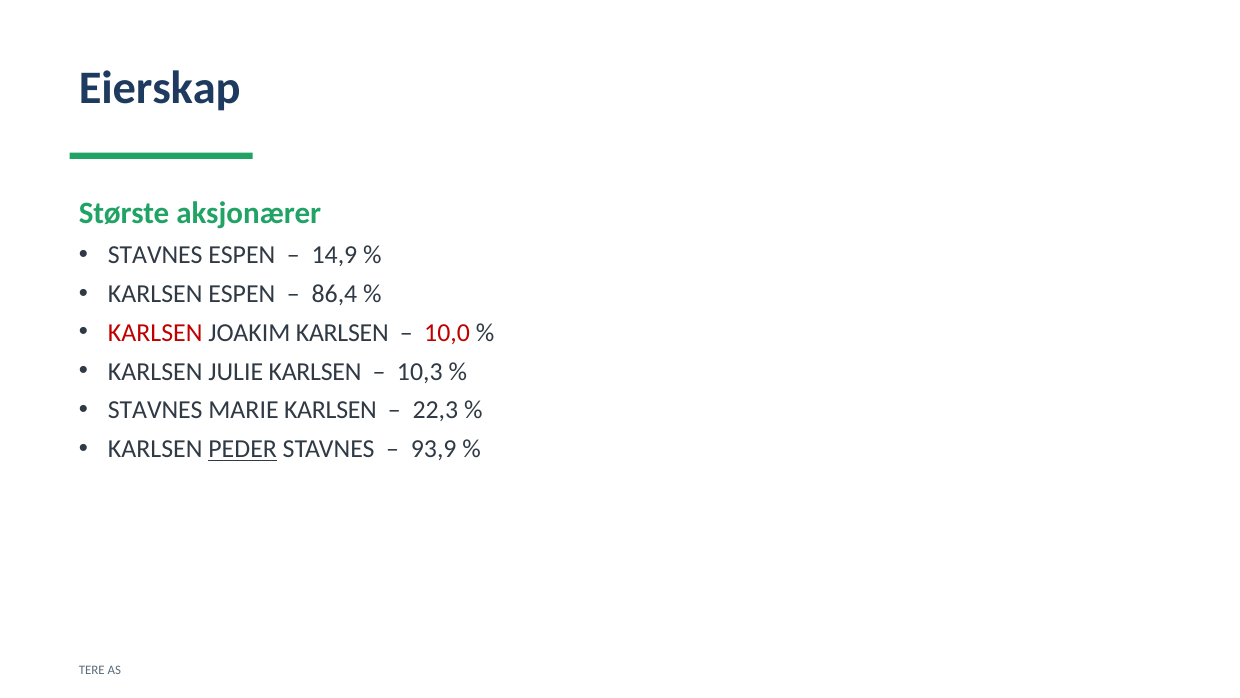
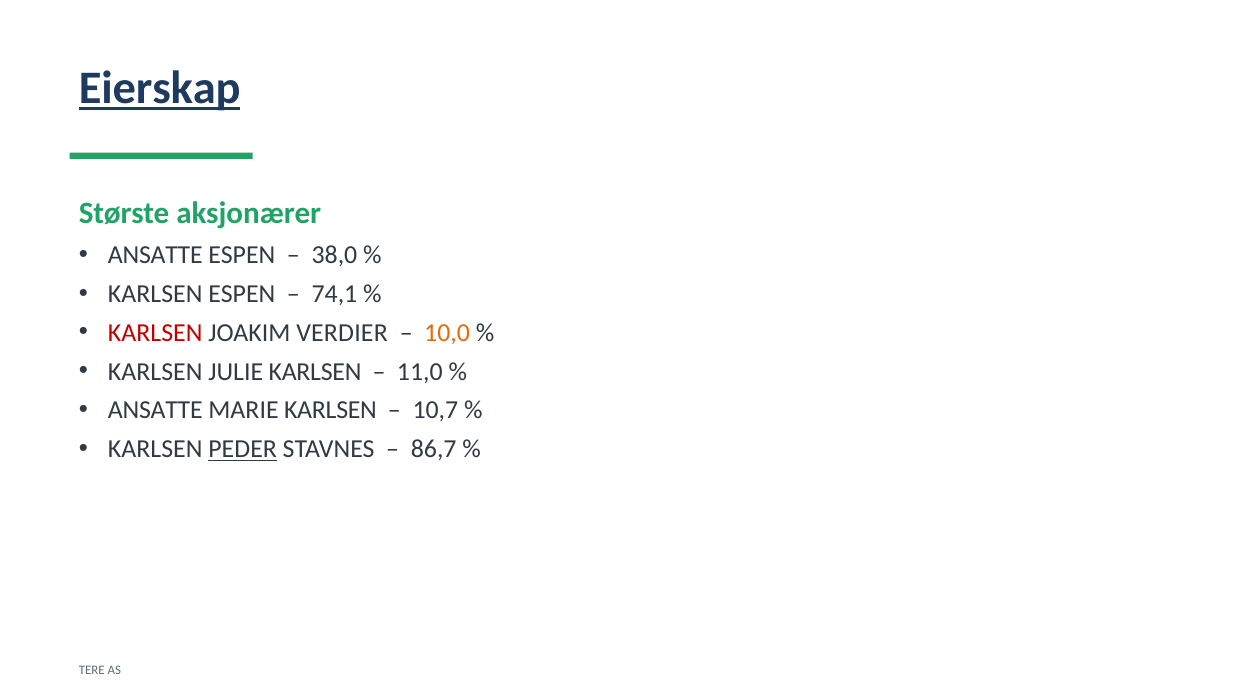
Eierskap underline: none -> present (160, 89)
STAVNES: STAVNES -> ANSATTE (155, 255)
14,9: 14,9 -> 38,0 (334, 255)
86,4: 86,4 -> 74,1 (334, 294)
JOAKIM KARLSEN: KARLSEN -> VERDIER (342, 333)
10,0 colour: red -> orange (447, 333)
10,3: 10,3 -> 11,0 (420, 371)
STAVNES: STAVNES -> ANSATTE (155, 410)
22,3: 22,3 -> 10,7 (435, 410)
93,9: 93,9 -> 86,7 (434, 449)
